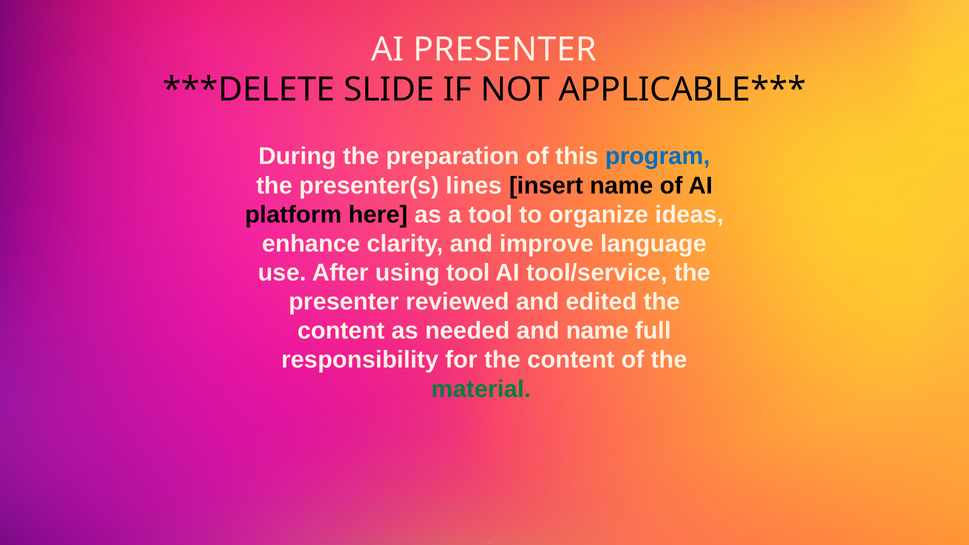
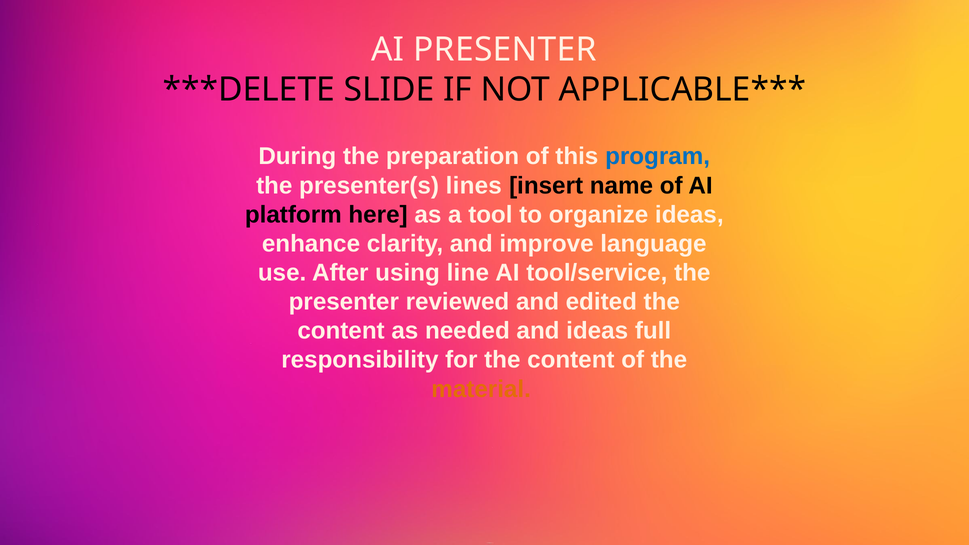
using tool: tool -> line (468, 273)
and name: name -> ideas (597, 331)
material colour: green -> orange (481, 389)
